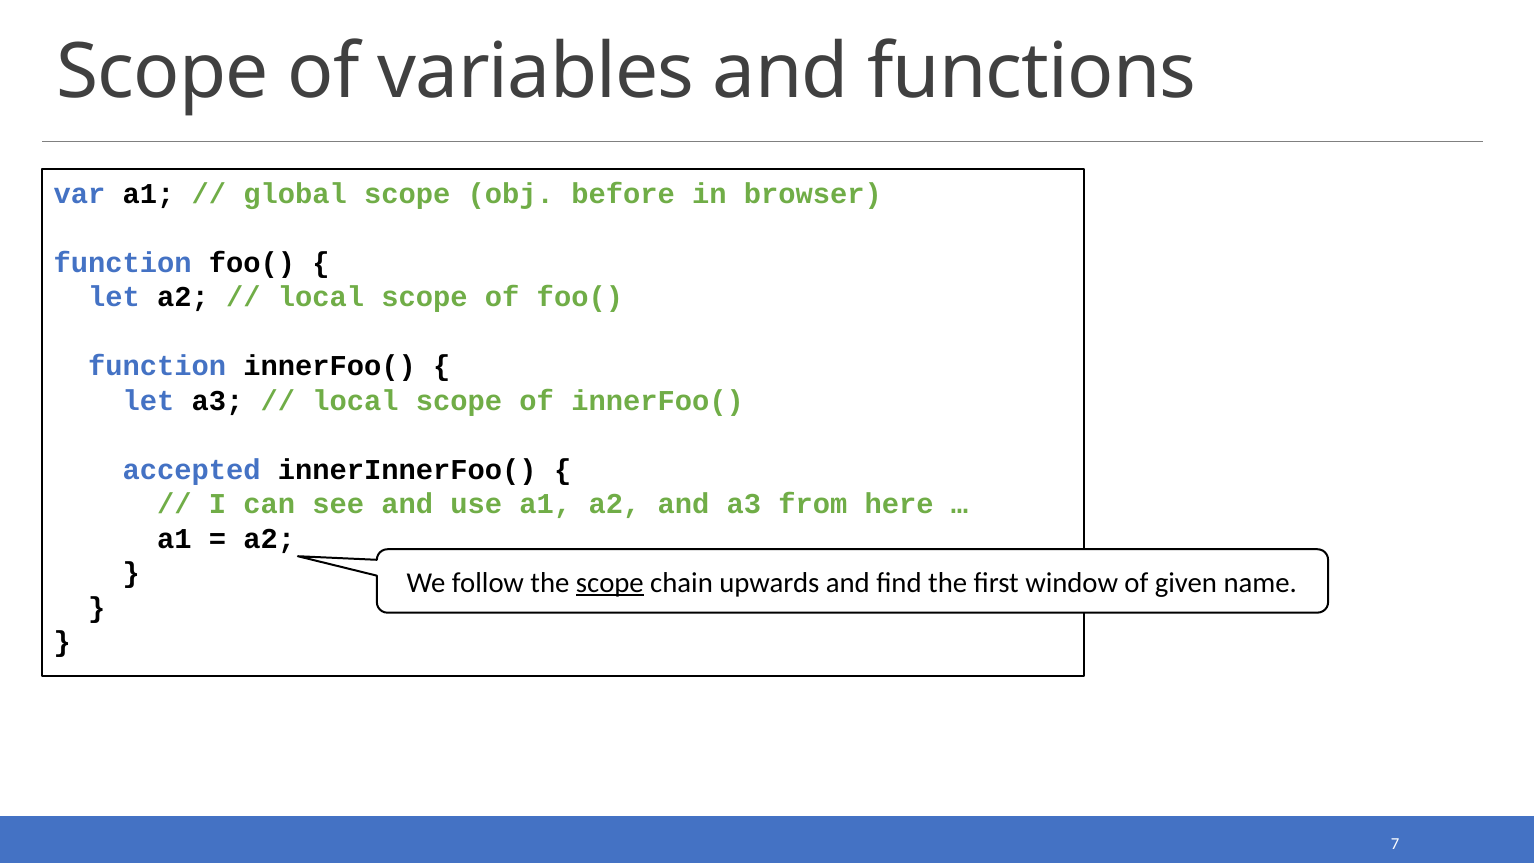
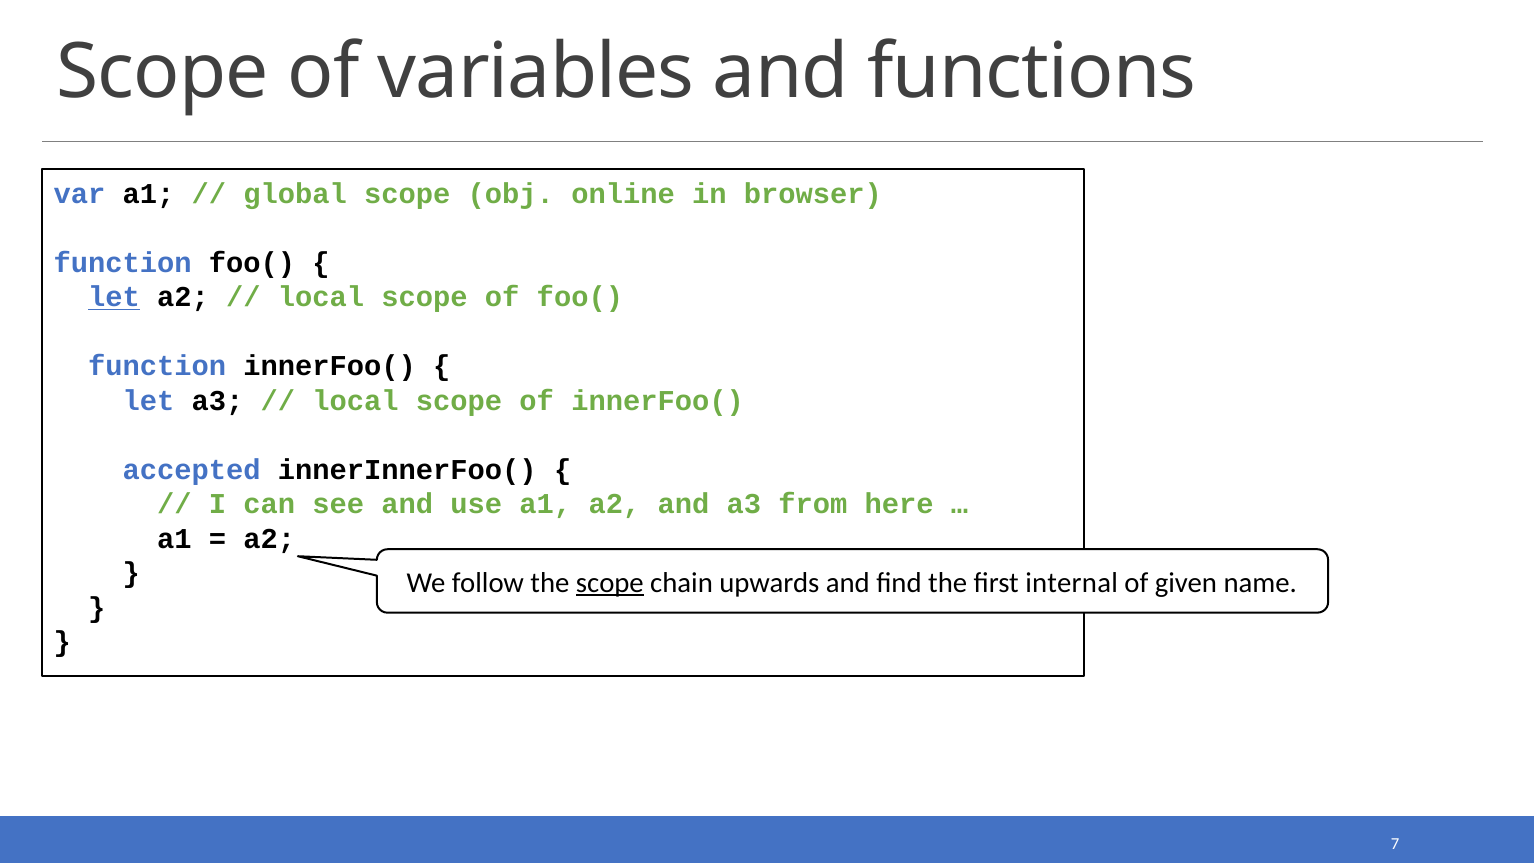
before: before -> online (623, 194)
let underline: none -> present (114, 297)
window: window -> internal (1072, 583)
